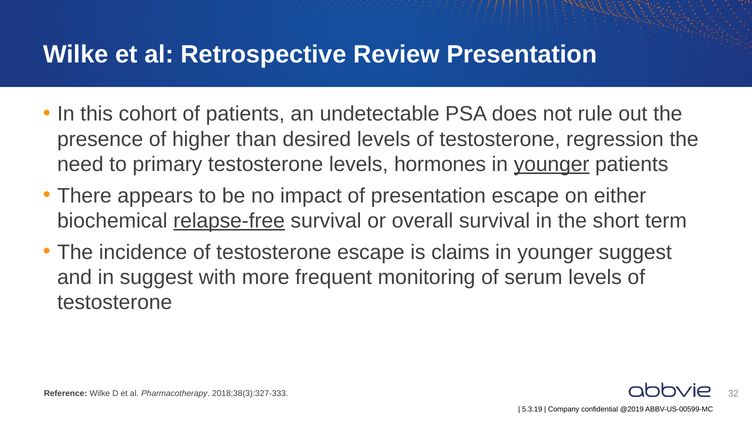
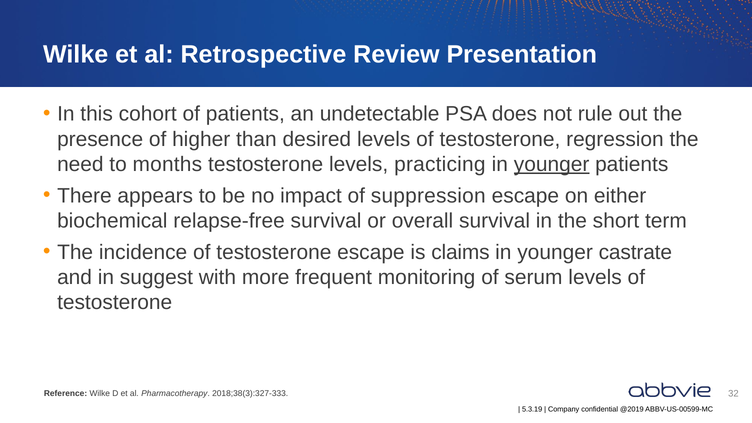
primary: primary -> months (167, 164)
hormones: hormones -> practicing (440, 164)
of presentation: presentation -> suppression (428, 196)
relapse-free underline: present -> none (229, 221)
younger suggest: suggest -> castrate (635, 252)
